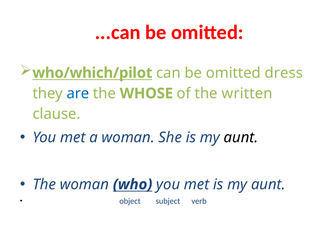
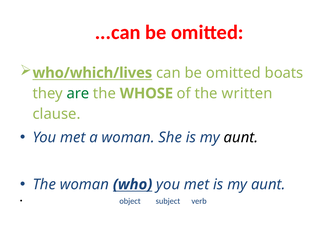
who/which/pilot: who/which/pilot -> who/which/lives (92, 73)
dress: dress -> boats (284, 73)
are colour: blue -> green (78, 93)
